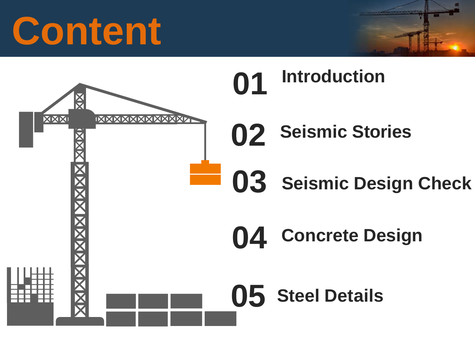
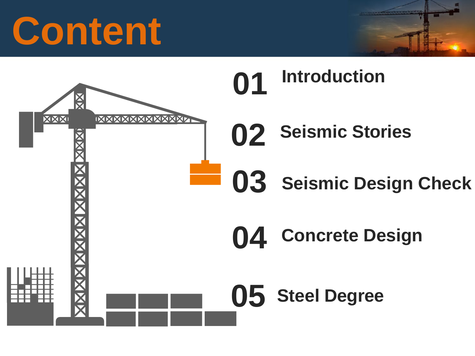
Details: Details -> Degree (354, 296)
